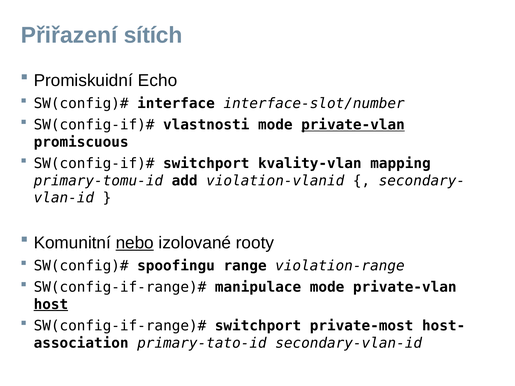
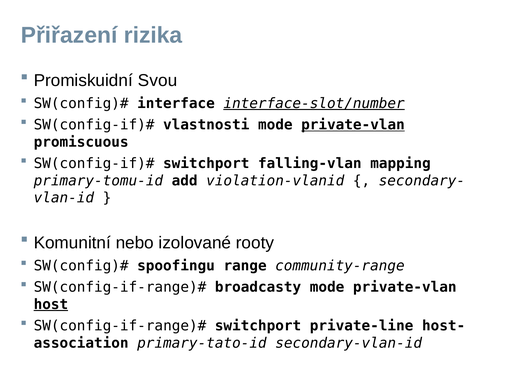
sítích: sítích -> rizika (153, 35)
Echo: Echo -> Svou (158, 80)
interface-slot/number underline: none -> present (314, 103)
kvality-vlan: kvality-vlan -> falling-vlan (310, 164)
nebo underline: present -> none (135, 243)
violation-range: violation-range -> community-range (340, 266)
manipulace: manipulace -> broadcasty (258, 287)
private-most: private-most -> private-line (362, 326)
